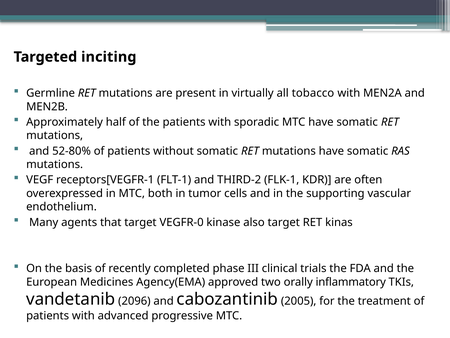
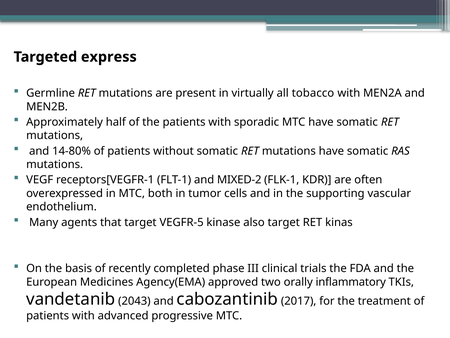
inciting: inciting -> express (109, 57)
52-80%: 52-80% -> 14-80% (72, 151)
THIRD-2: THIRD-2 -> MIXED-2 (239, 180)
VEGFR-0: VEGFR-0 -> VEGFR-5 (182, 222)
2096: 2096 -> 2043 (134, 301)
2005: 2005 -> 2017 (299, 301)
